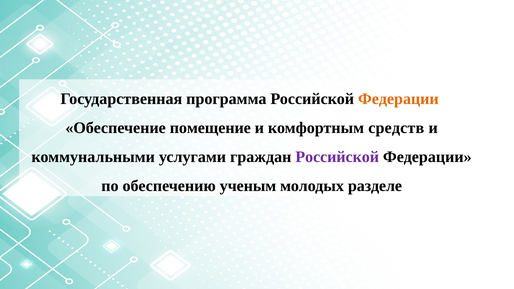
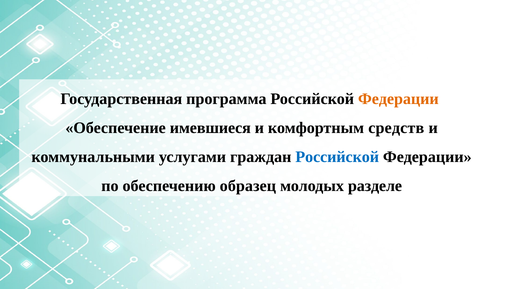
помещение: помещение -> имевшиеся (210, 128)
Российской colour: purple -> blue (337, 157)
ученым: ученым -> образец (248, 186)
